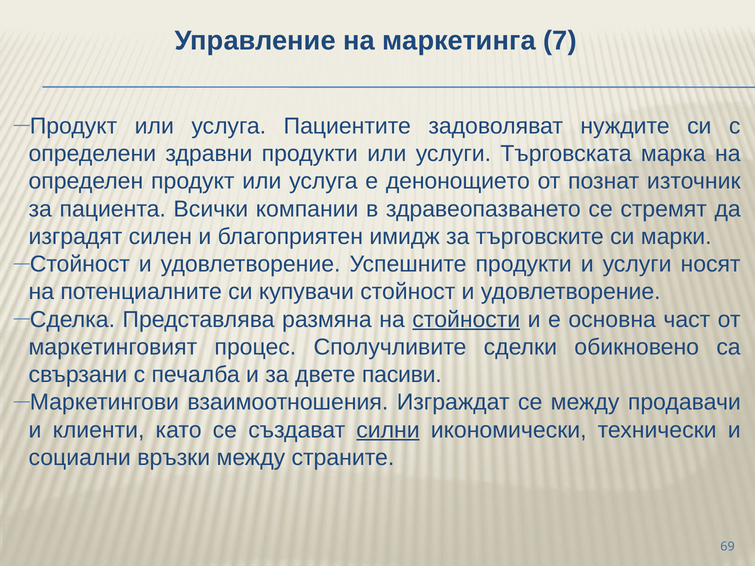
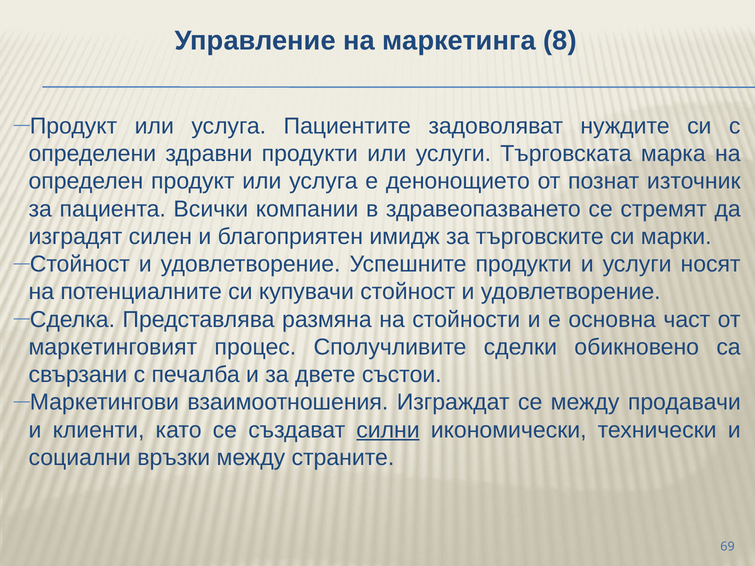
7: 7 -> 8 (560, 41)
стойности underline: present -> none (466, 320)
пасиви: пасиви -> състои (402, 375)
